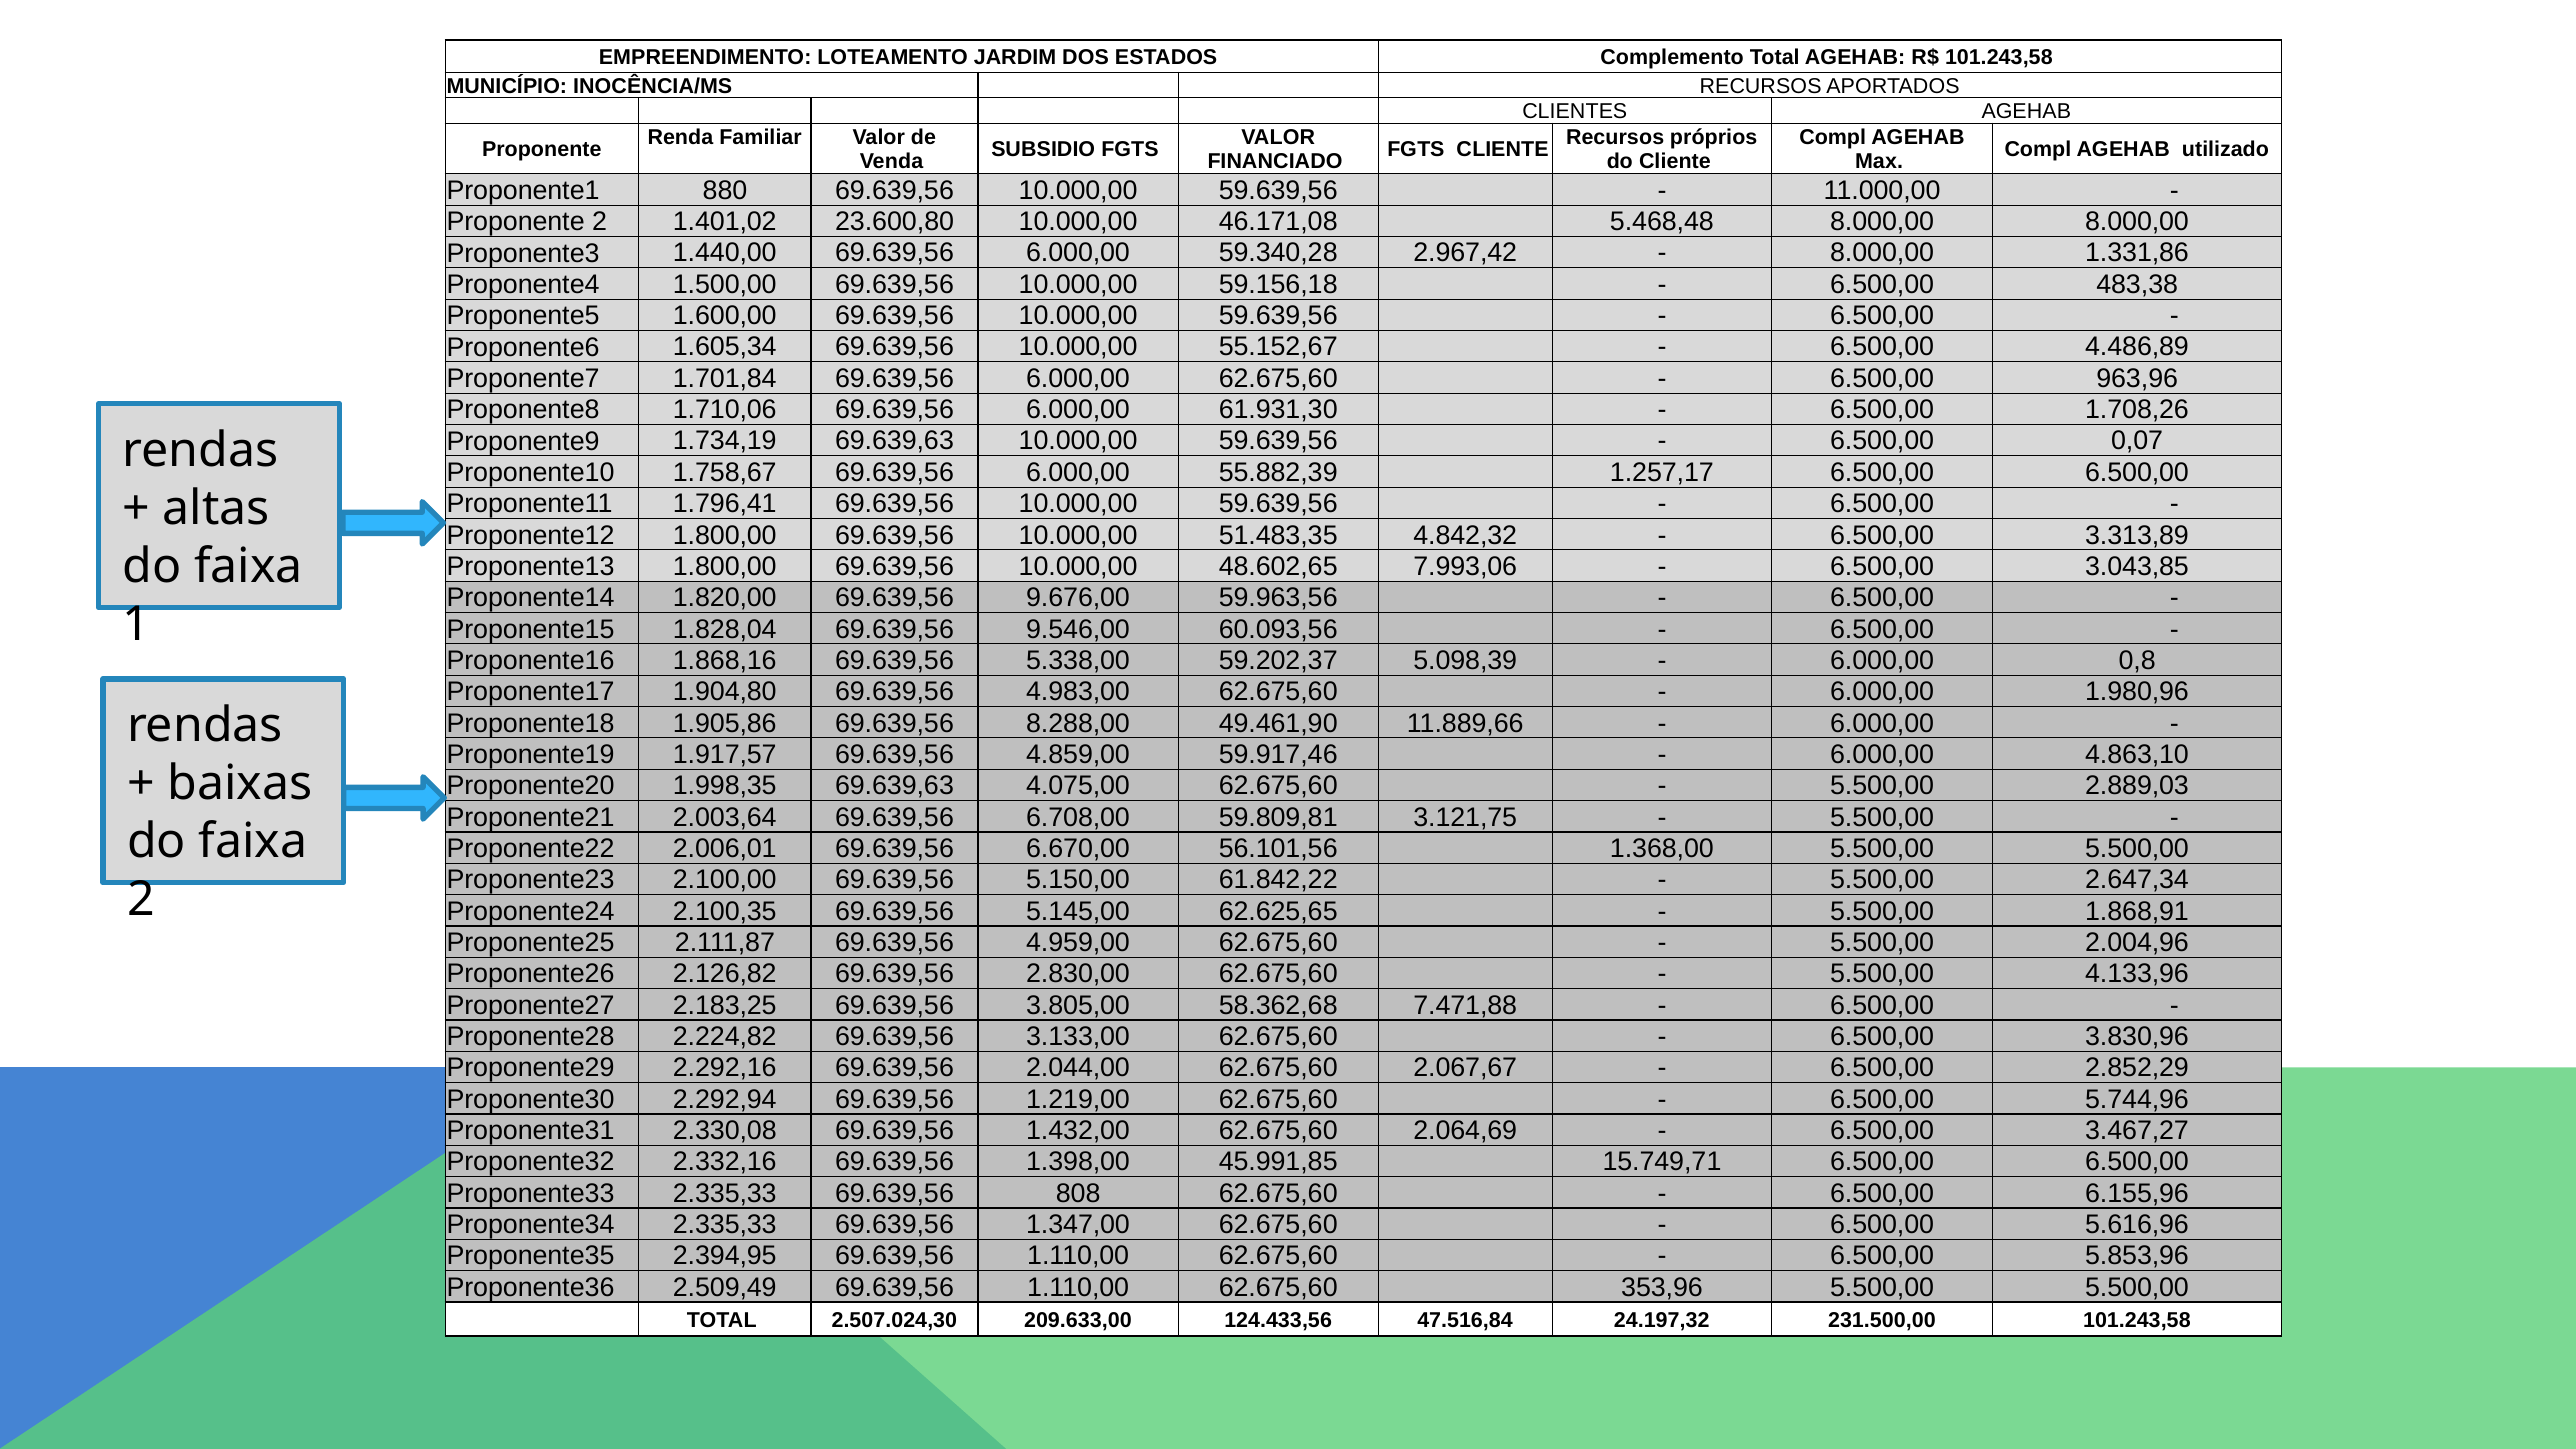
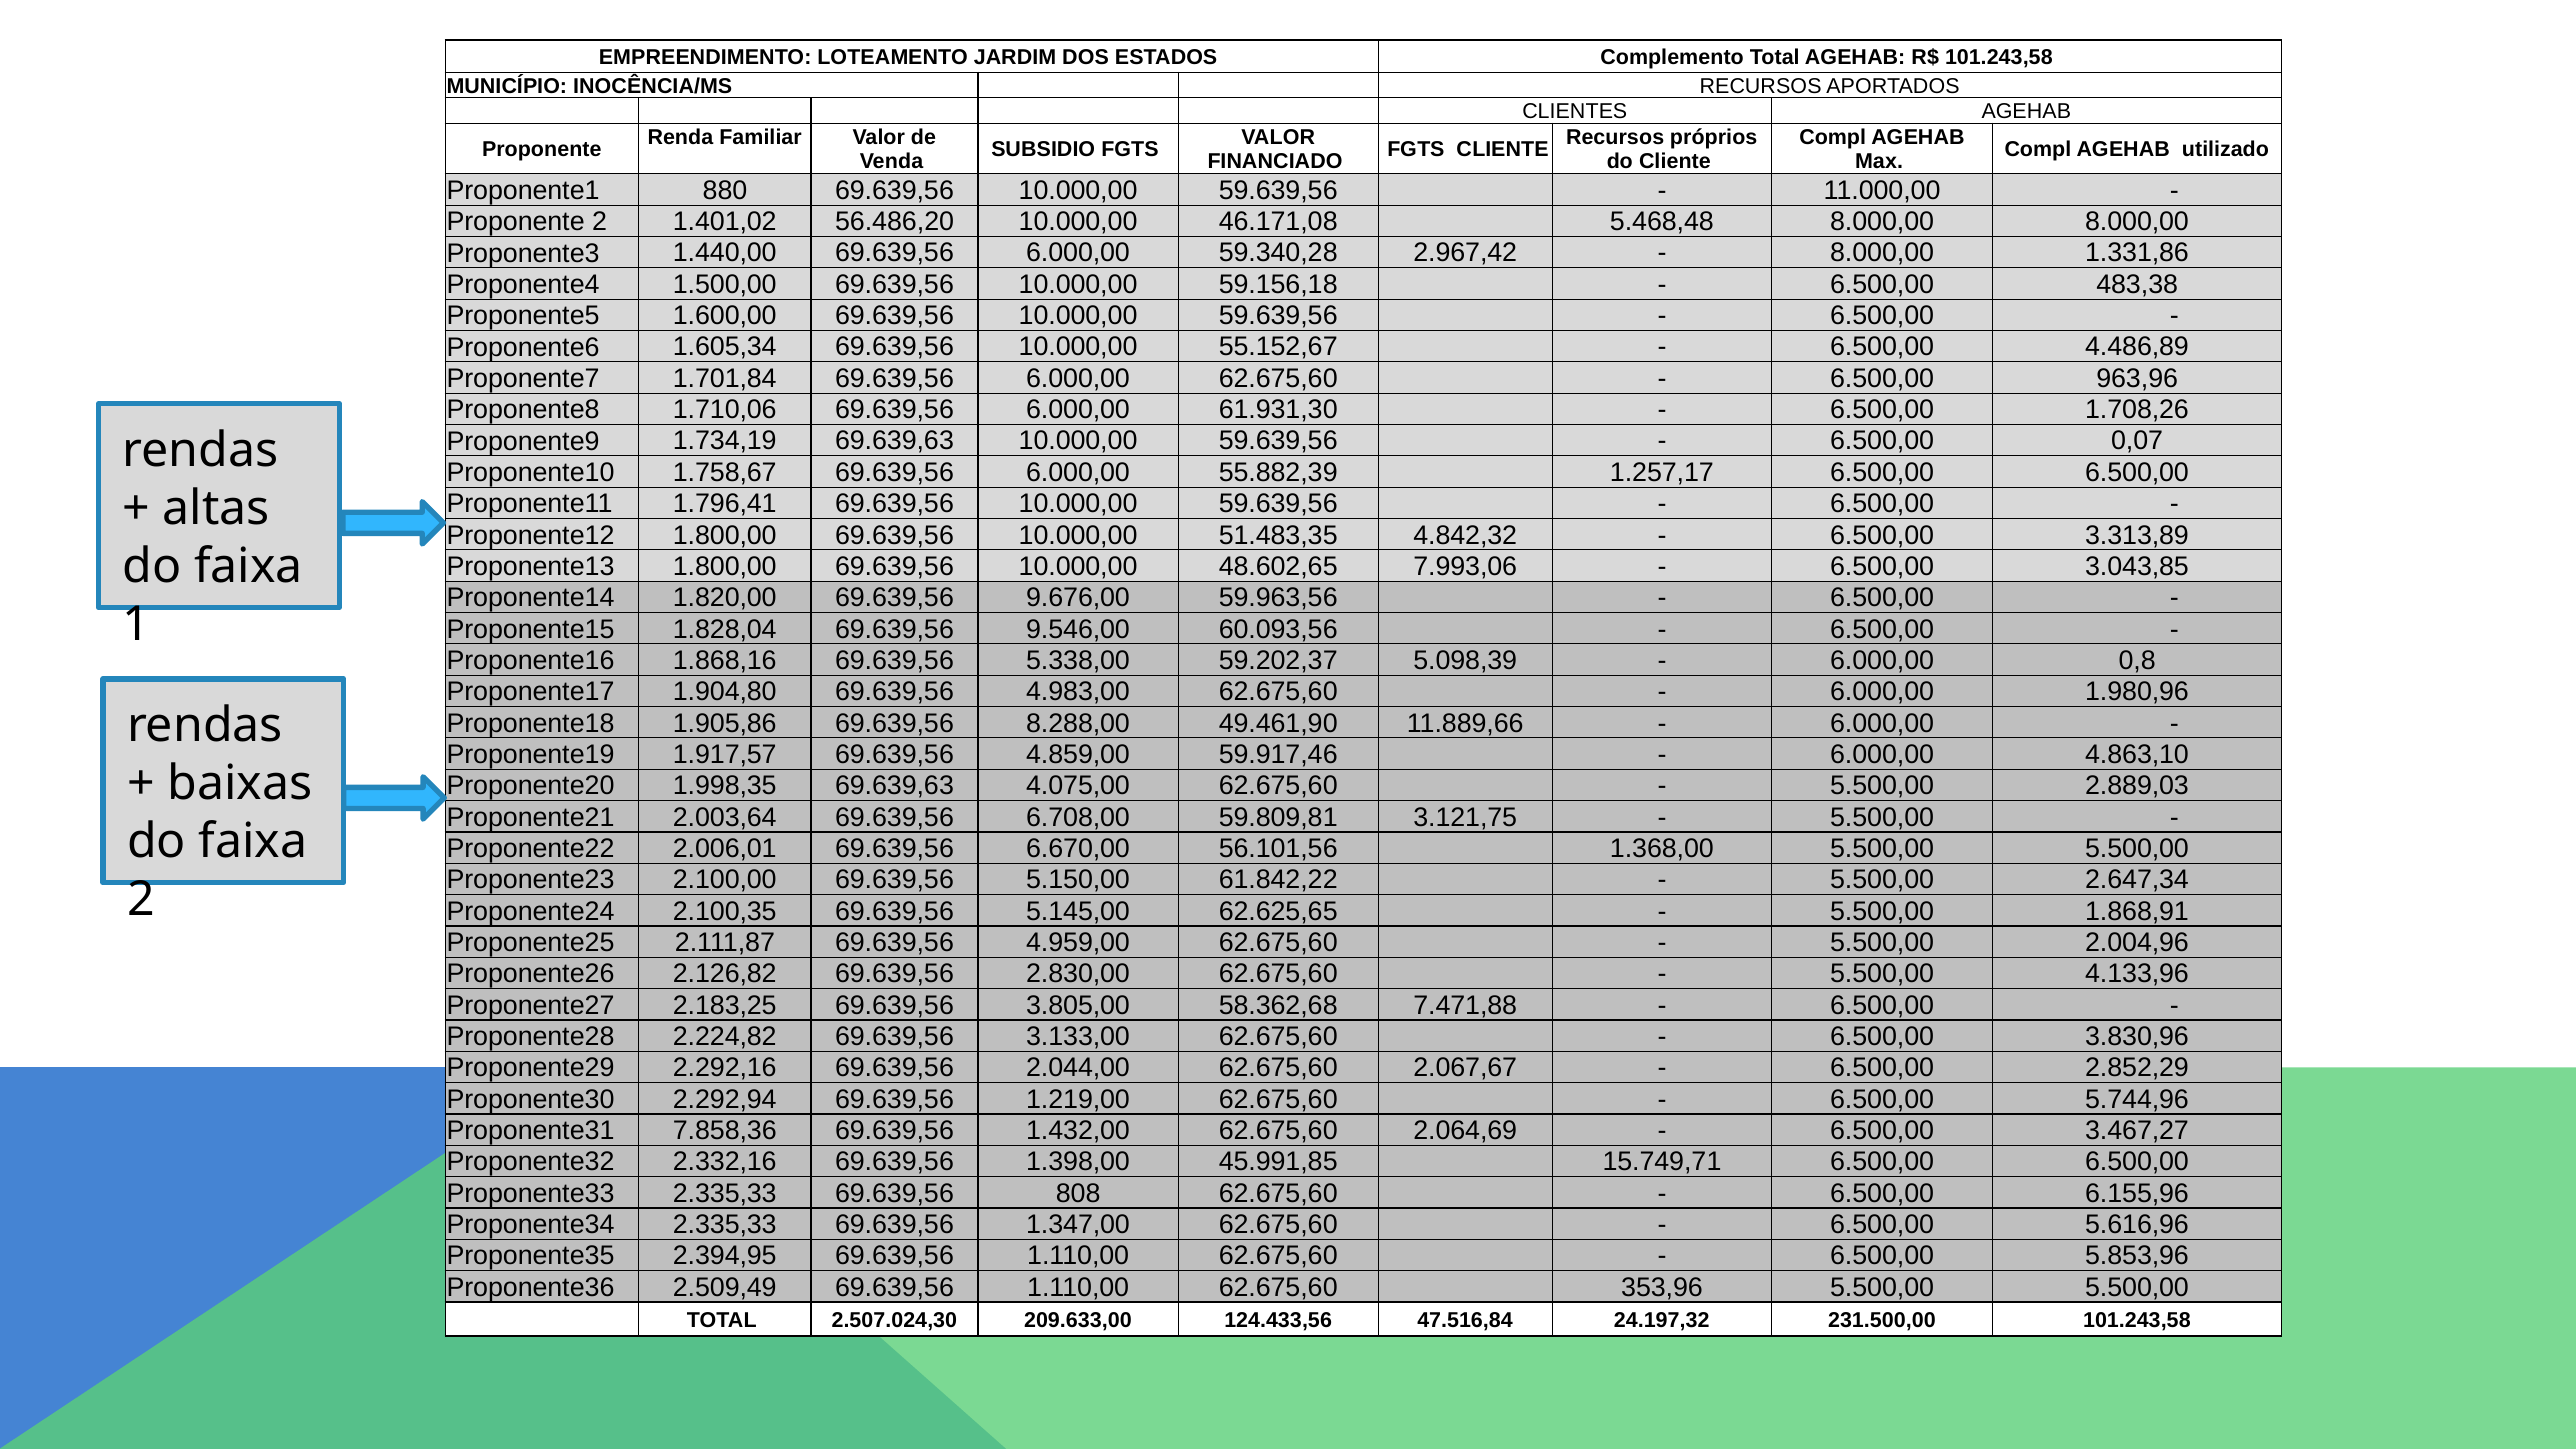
23.600,80: 23.600,80 -> 56.486,20 (895, 222)
2.330,08: 2.330,08 -> 7.858,36 (725, 1131)
